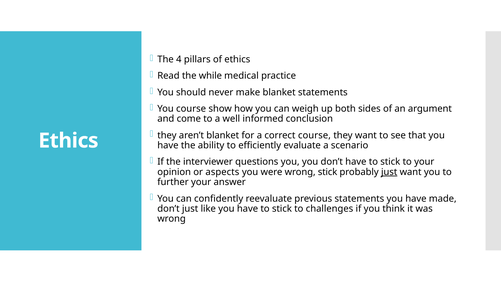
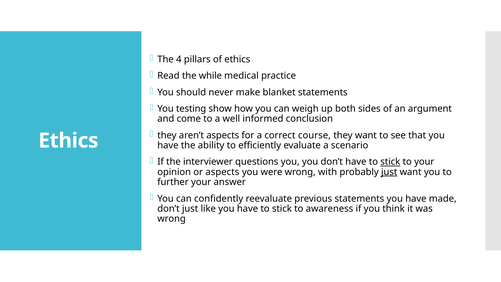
You course: course -> testing (191, 109)
aren’t blanket: blanket -> aspects (223, 135)
stick underline: none -> present (390, 162)
wrong stick: stick -> with (328, 172)
challenges: challenges -> awareness (330, 209)
